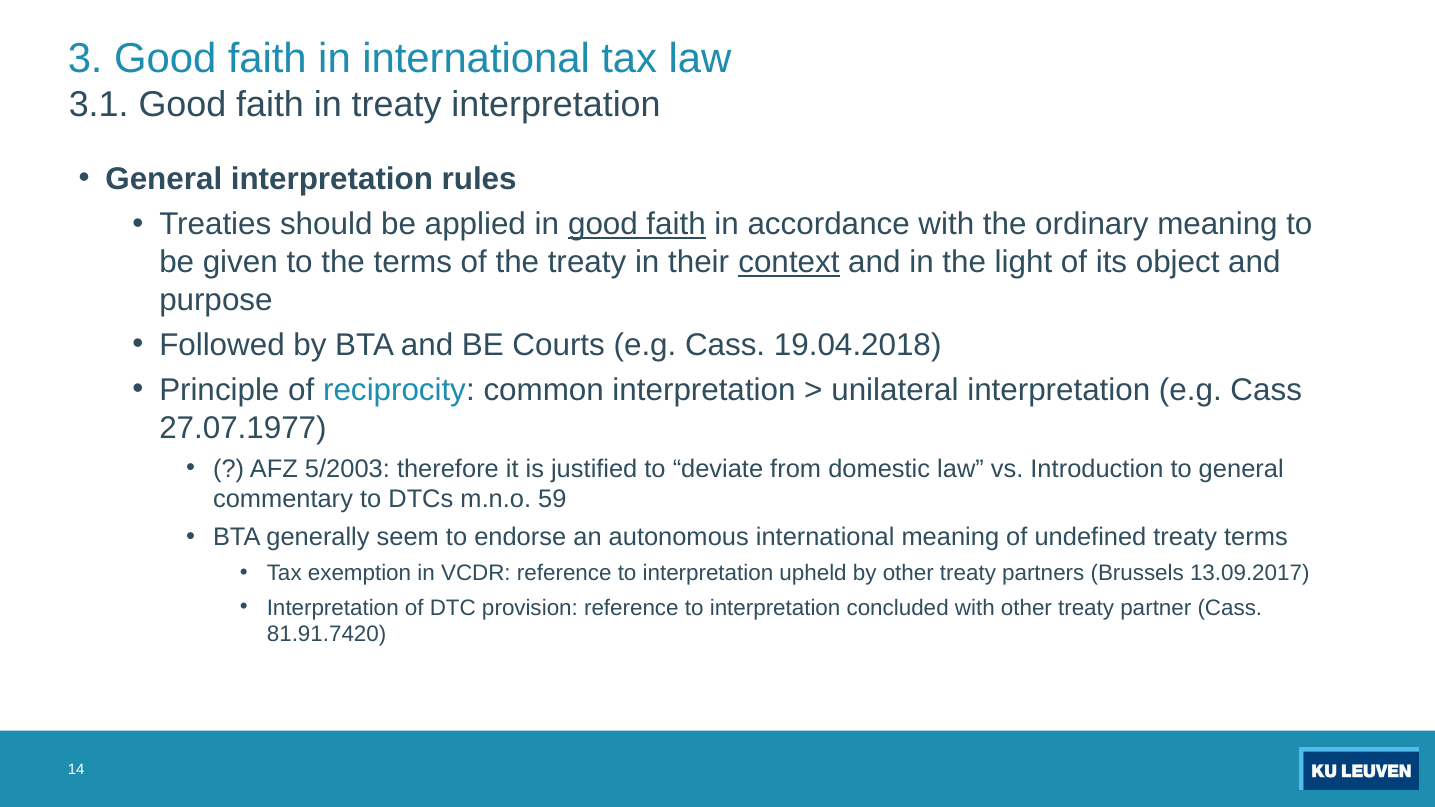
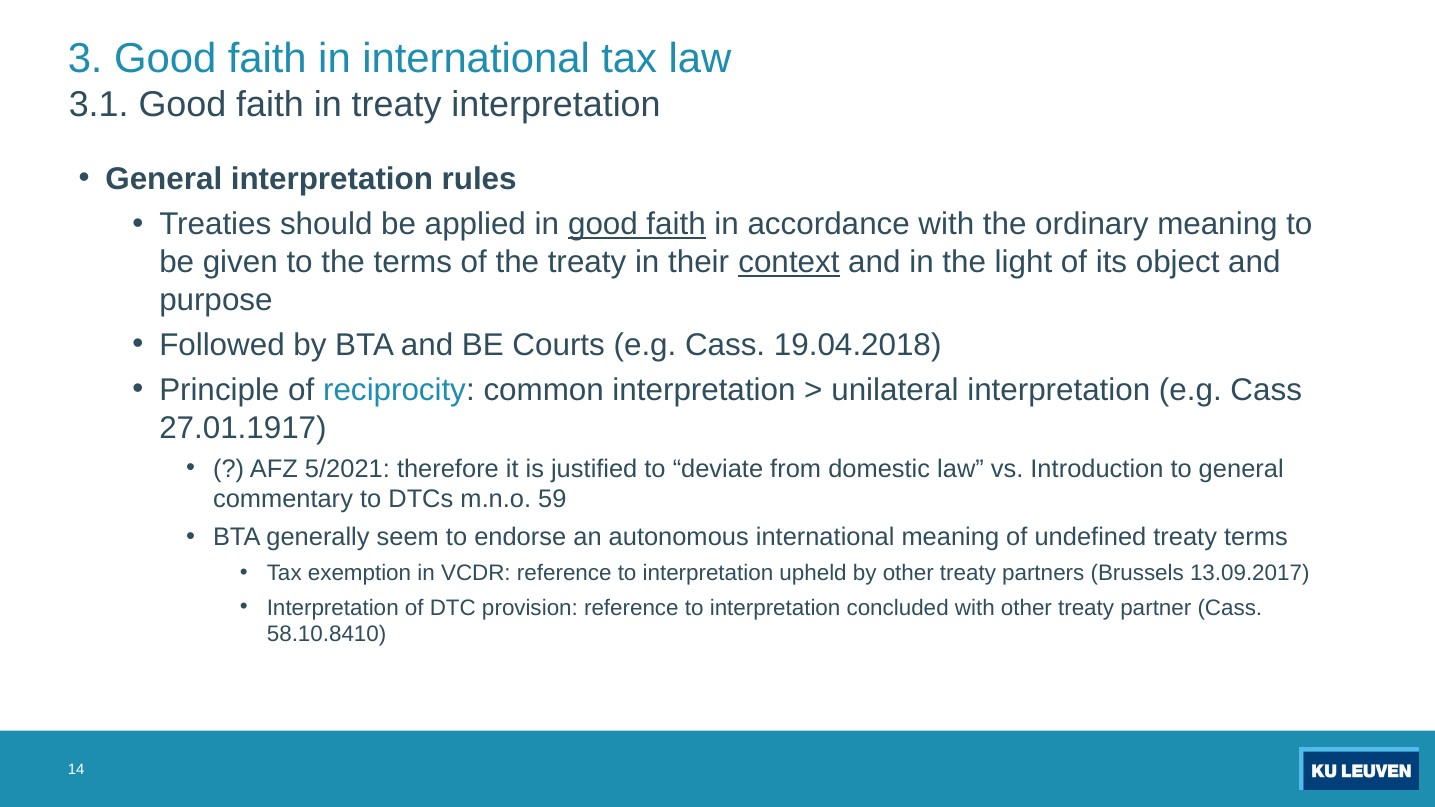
27.07.1977: 27.07.1977 -> 27.01.1917 (243, 428)
5/2003: 5/2003 -> 5/2021 (347, 469)
81.91.7420: 81.91.7420 -> 58.10.8410 (327, 635)
